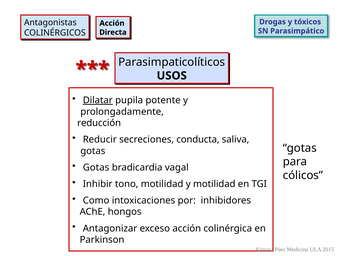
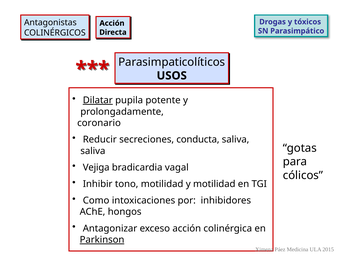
reducción: reducción -> coronario (99, 123)
gotas: gotas -> saliva (93, 151)
Gotas: Gotas -> Vejiga (96, 168)
Parkinson underline: none -> present (102, 240)
